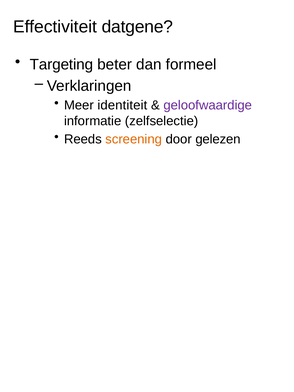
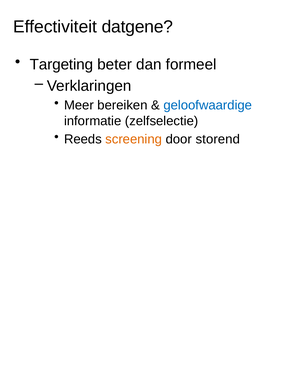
identiteit: identiteit -> bereiken (122, 105)
geloofwaardige colour: purple -> blue (208, 105)
gelezen: gelezen -> storend (218, 139)
